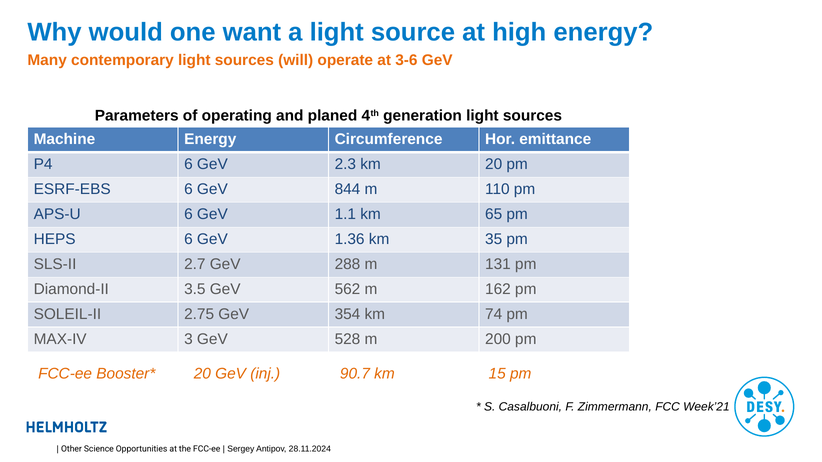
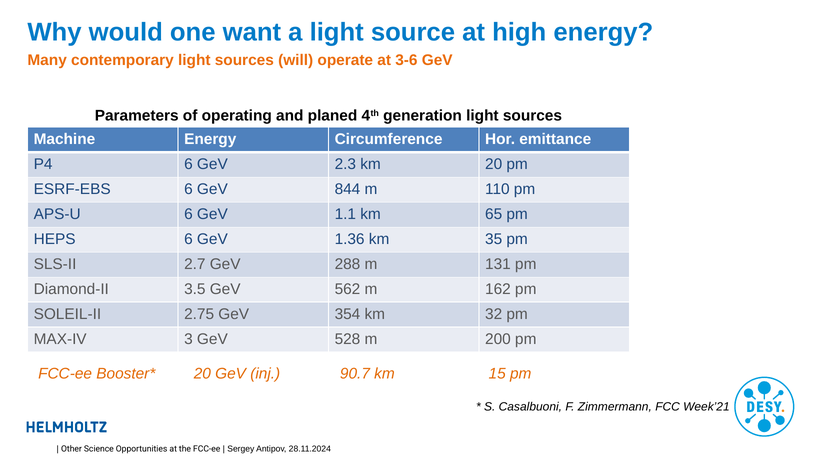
74: 74 -> 32 (494, 314)
